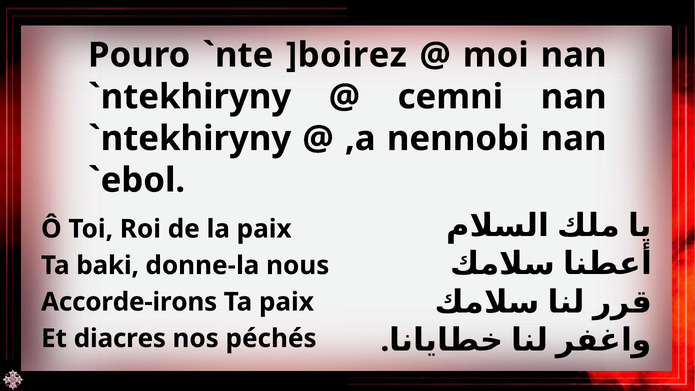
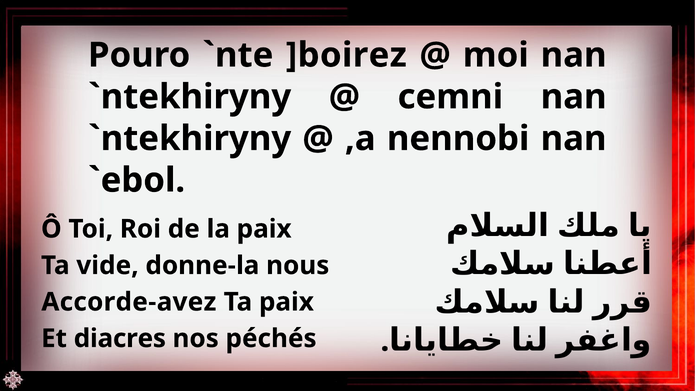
baki: baki -> vide (107, 265)
Accorde-irons: Accorde-irons -> Accorde-avez (129, 302)
